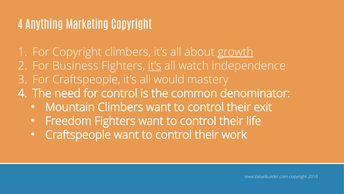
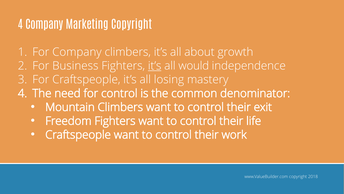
4 Anything: Anything -> Company (44, 25)
For Copyright: Copyright -> Company (77, 52)
growth underline: present -> none (235, 52)
watch: watch -> would (194, 66)
would: would -> losing (169, 79)
